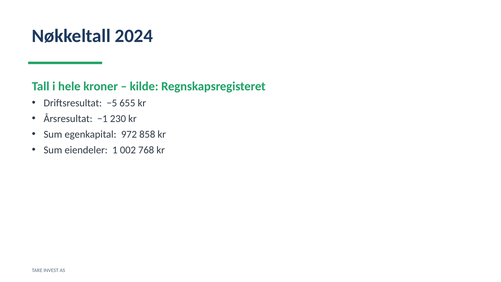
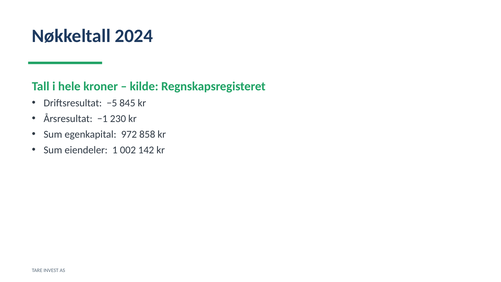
655: 655 -> 845 (127, 103)
768: 768 -> 142 (146, 150)
